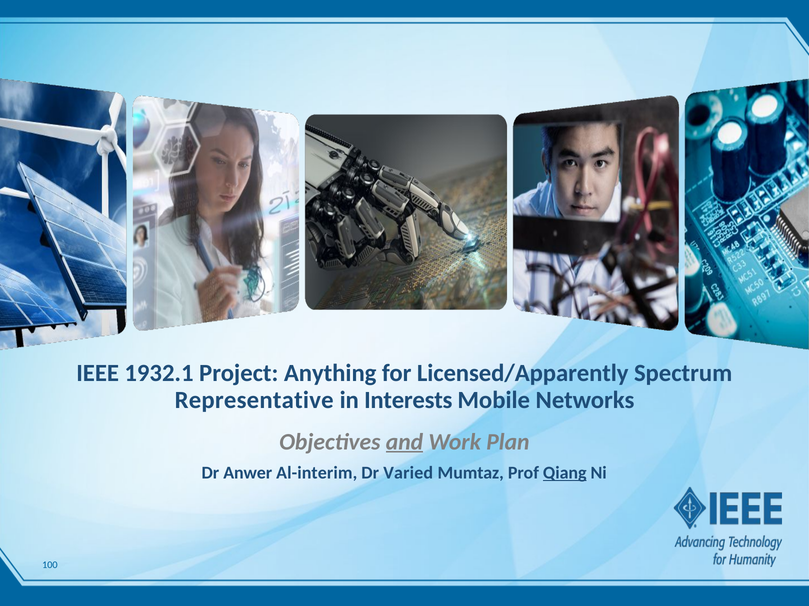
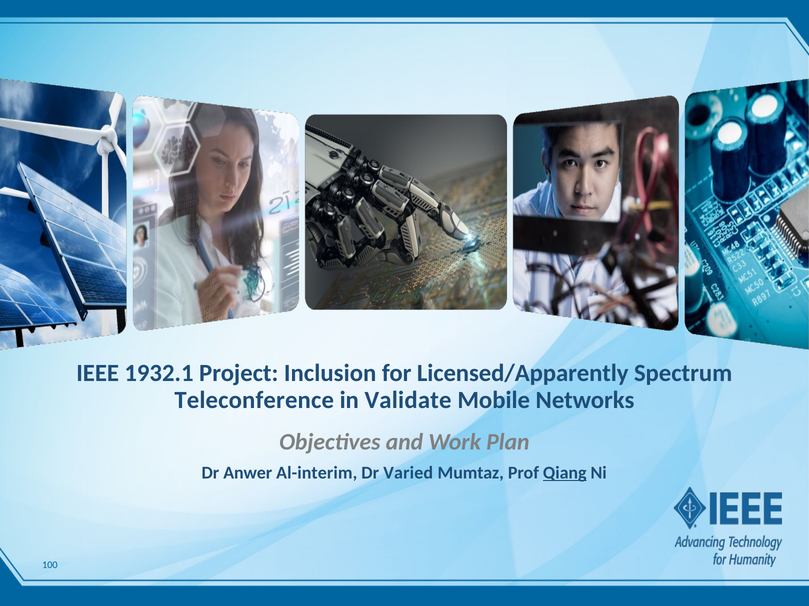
Anything: Anything -> Inclusion (330, 374)
Representative: Representative -> Teleconference (254, 400)
Interests: Interests -> Validate (408, 400)
and underline: present -> none (404, 442)
